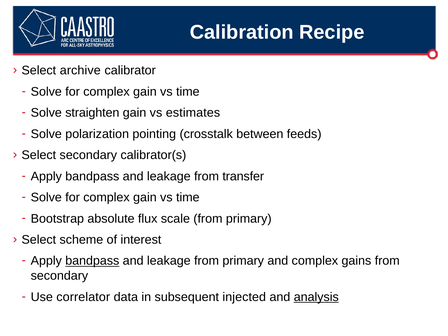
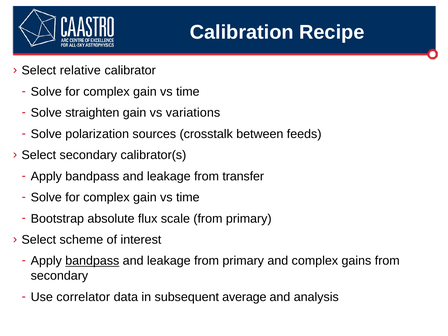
archive: archive -> relative (80, 71)
estimates: estimates -> variations (193, 113)
pointing: pointing -> sources (154, 134)
injected: injected -> average (244, 297)
analysis underline: present -> none (316, 297)
